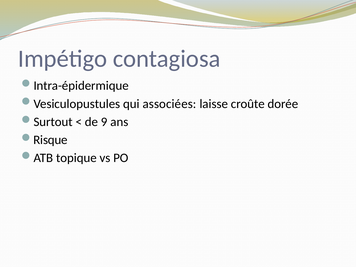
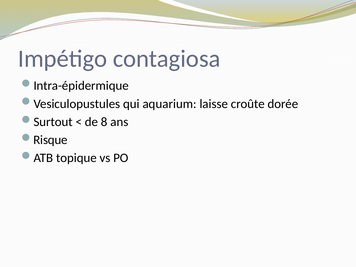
associées: associées -> aquarium (170, 104)
9: 9 -> 8 (104, 122)
